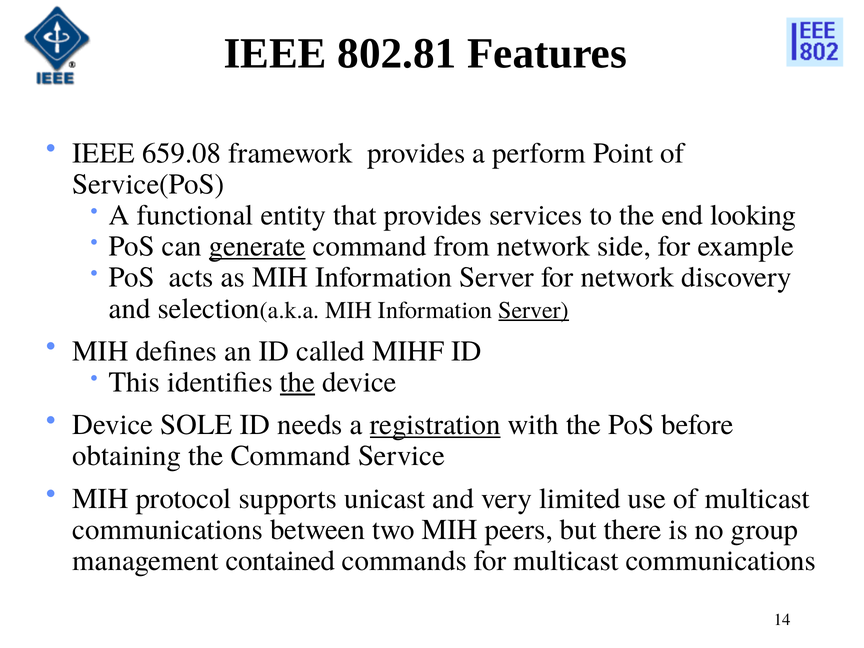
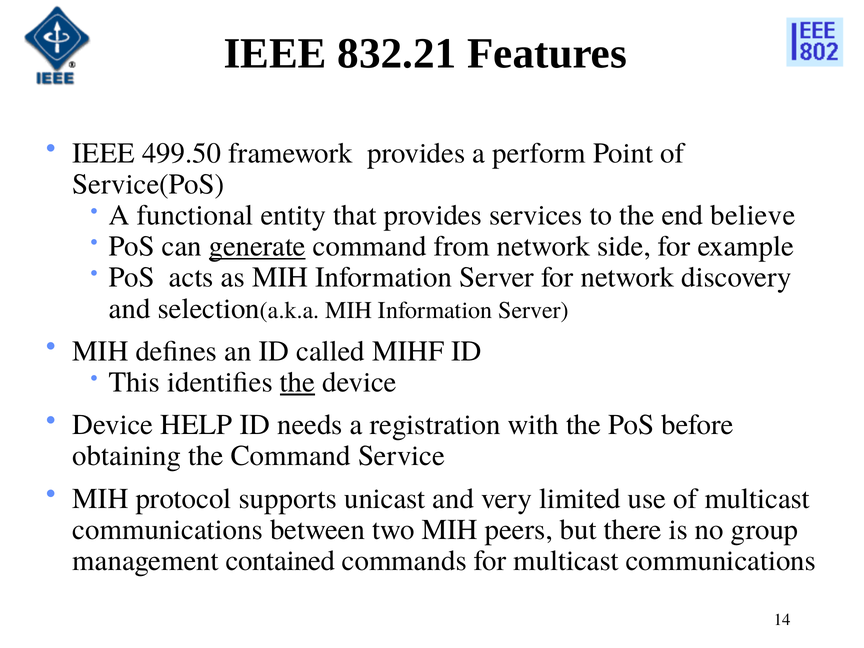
802.81: 802.81 -> 832.21 (397, 54)
659.08: 659.08 -> 499.50 (182, 153)
looking: looking -> believe (753, 215)
Server underline: present -> none (534, 310)
SOLE: SOLE -> HELP (196, 425)
registration underline: present -> none (435, 425)
